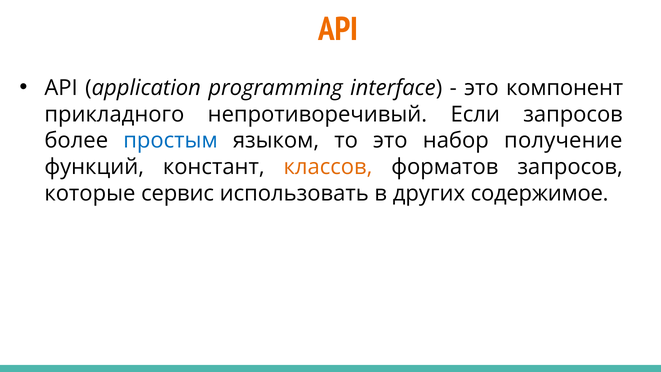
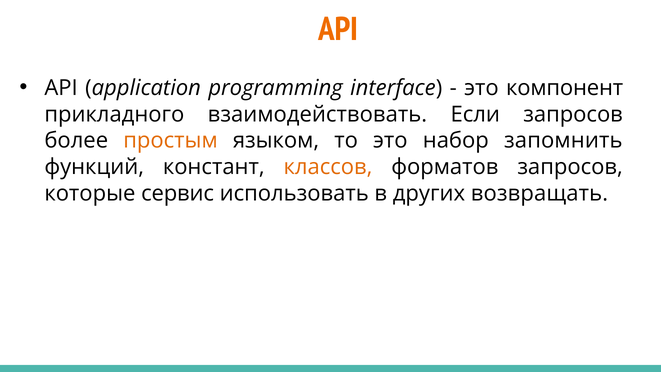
непротиворечивый: непротиворечивый -> взаимодействовать (317, 114)
простым colour: blue -> orange (170, 141)
получение: получение -> запомнить (563, 141)
содержимое: содержимое -> возвращать (539, 193)
